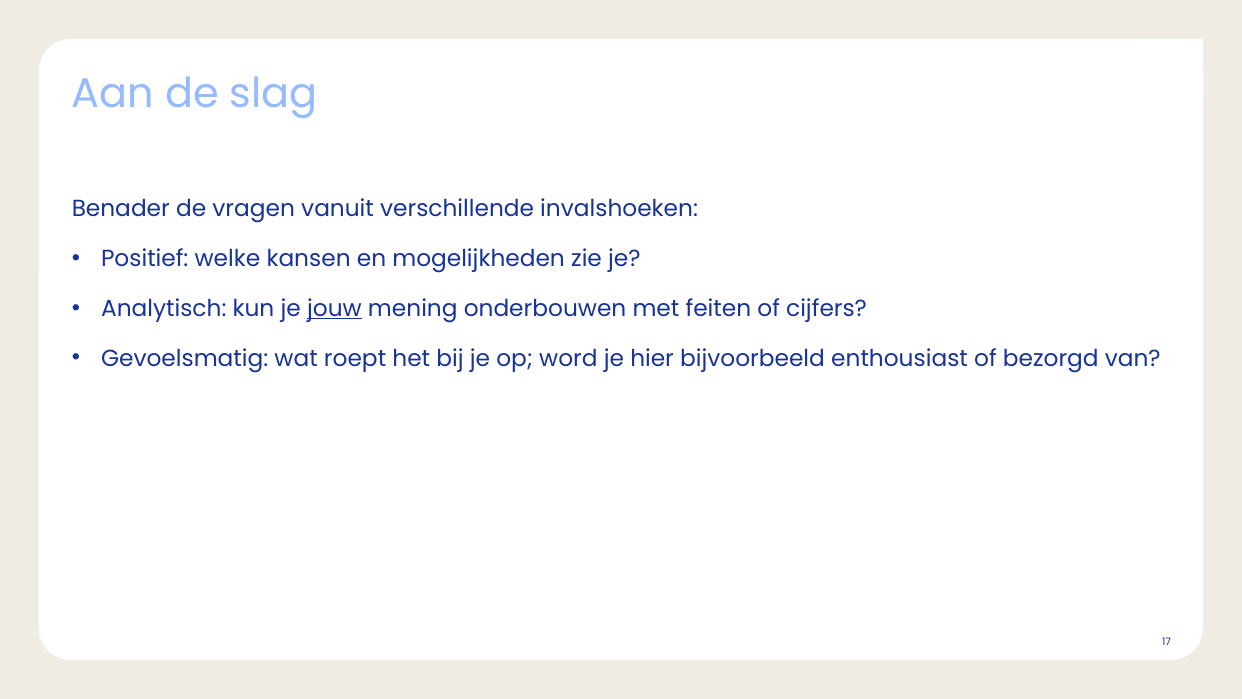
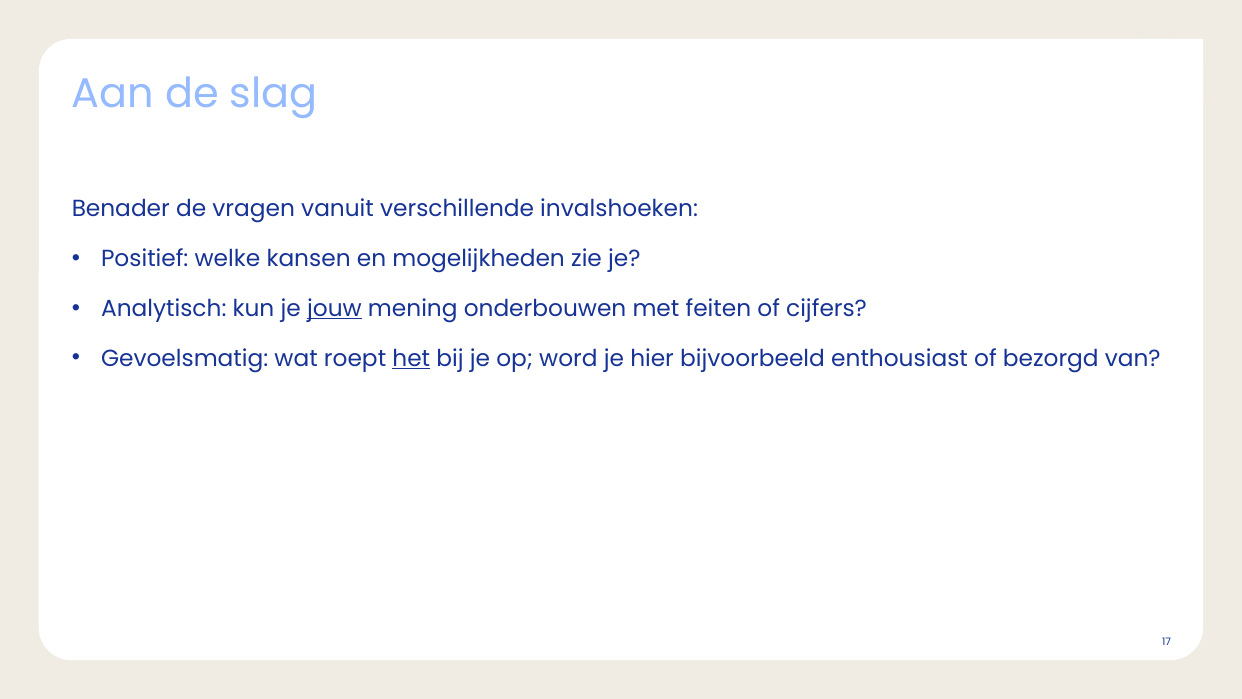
het underline: none -> present (411, 358)
